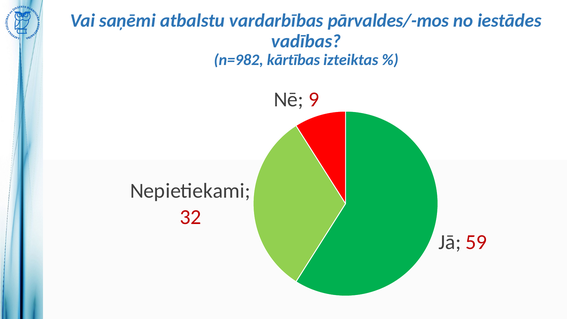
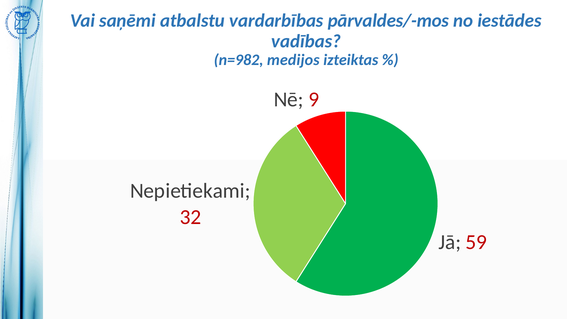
kārtības: kārtības -> medijos (293, 60)
